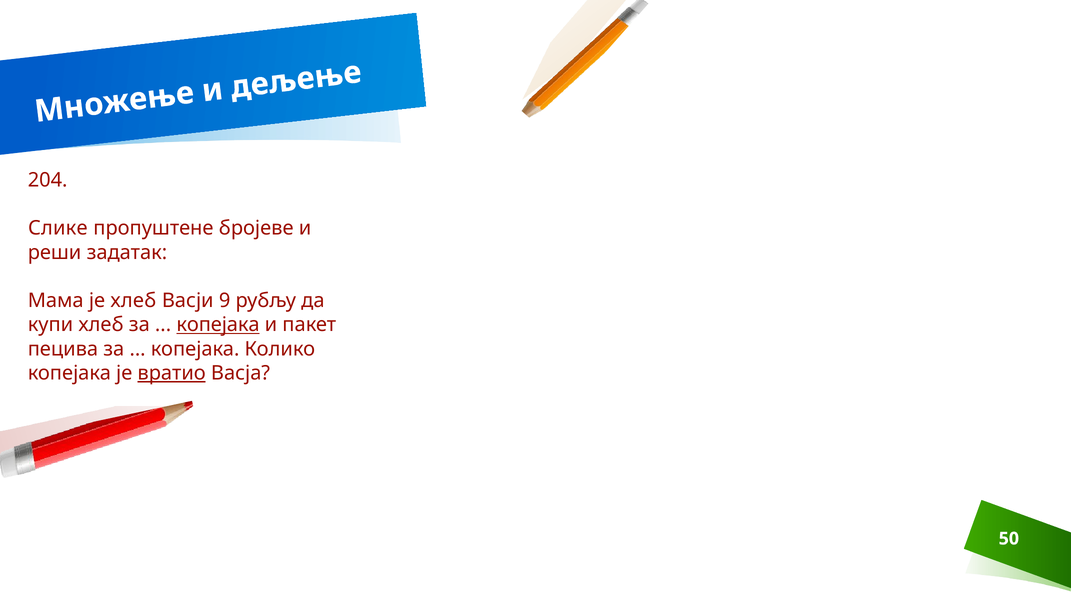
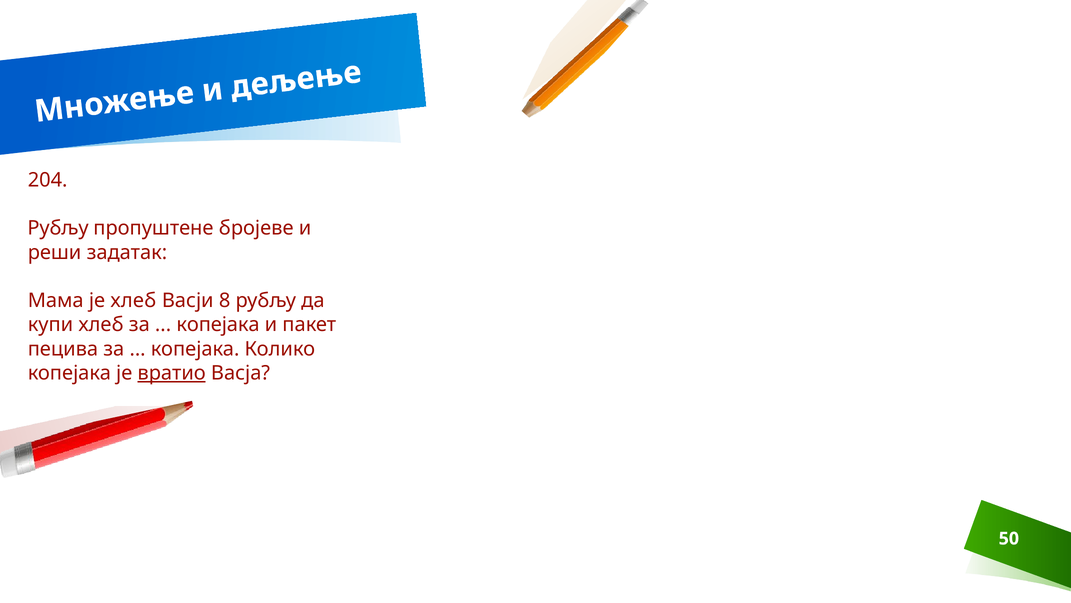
Слике: Слике -> Рубљу (58, 228)
9: 9 -> 8 (225, 300)
копејака underline: present -> none (218, 324)
